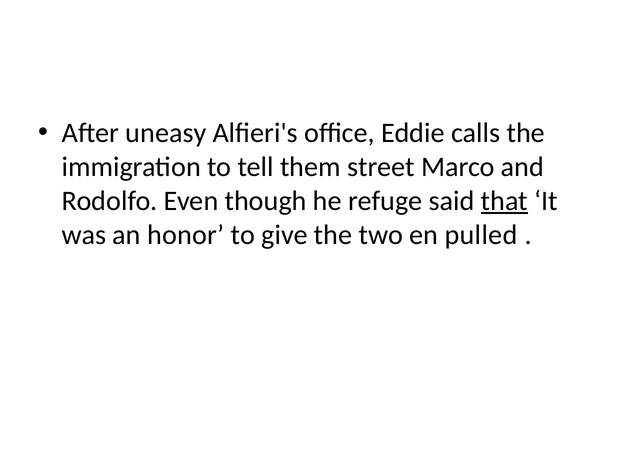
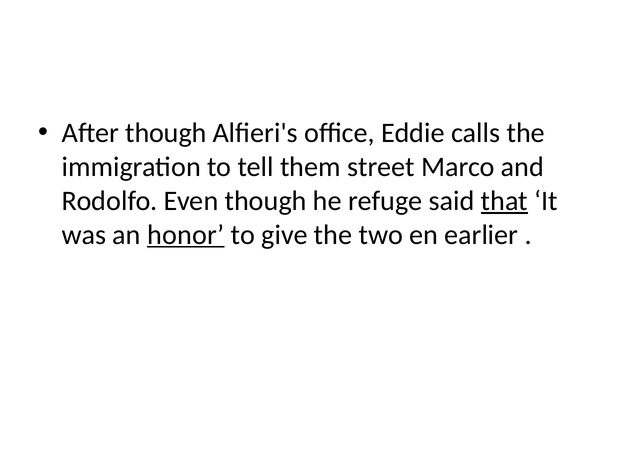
After uneasy: uneasy -> though (166, 133)
honor underline: none -> present (186, 234)
pulled: pulled -> earlier (481, 234)
